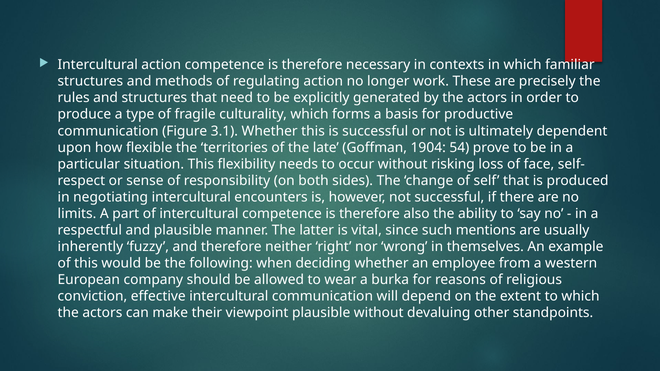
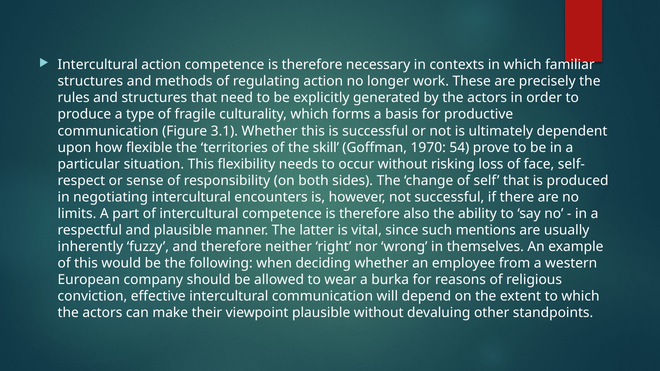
late: late -> skill (326, 148)
1904: 1904 -> 1970 (428, 148)
